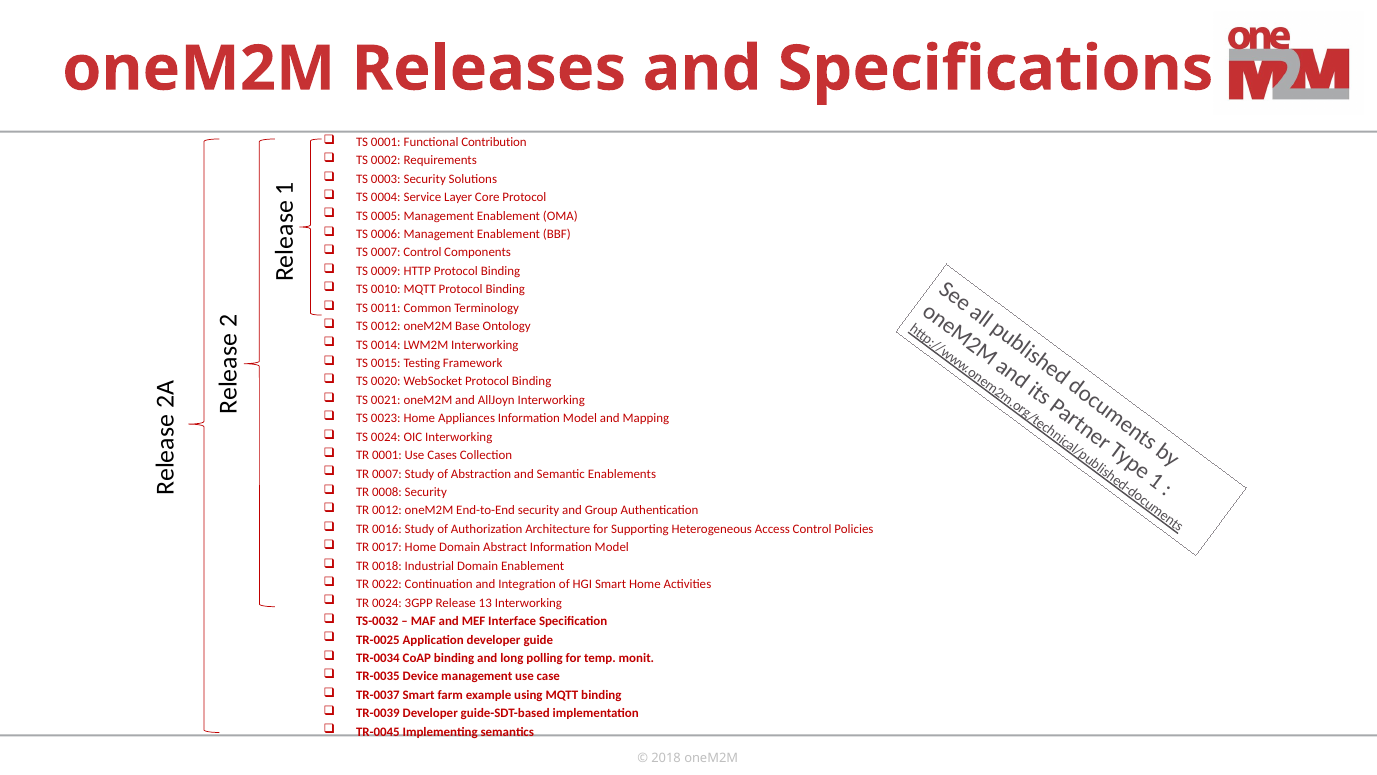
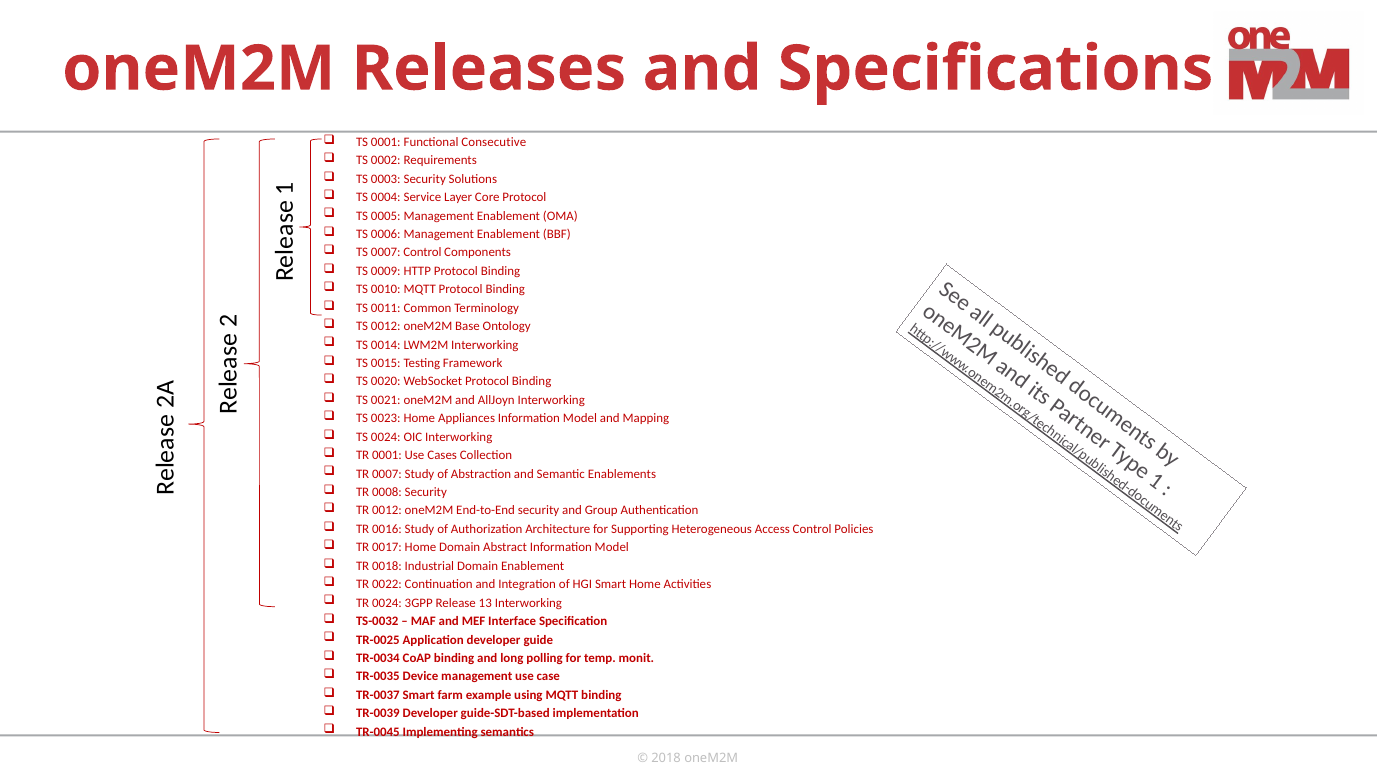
Contribution: Contribution -> Consecutive (494, 142)
